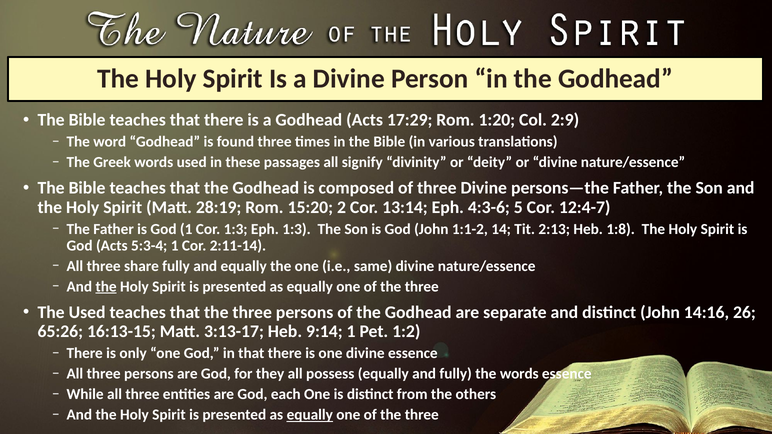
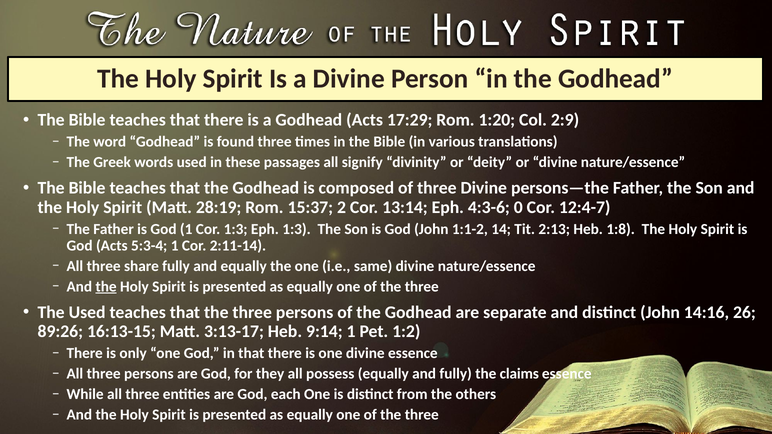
15:20: 15:20 -> 15:37 (310, 207)
5: 5 -> 0 (518, 207)
65:26: 65:26 -> 89:26 (60, 332)
the words: words -> claims (519, 374)
equally underline: present -> none (310, 415)
